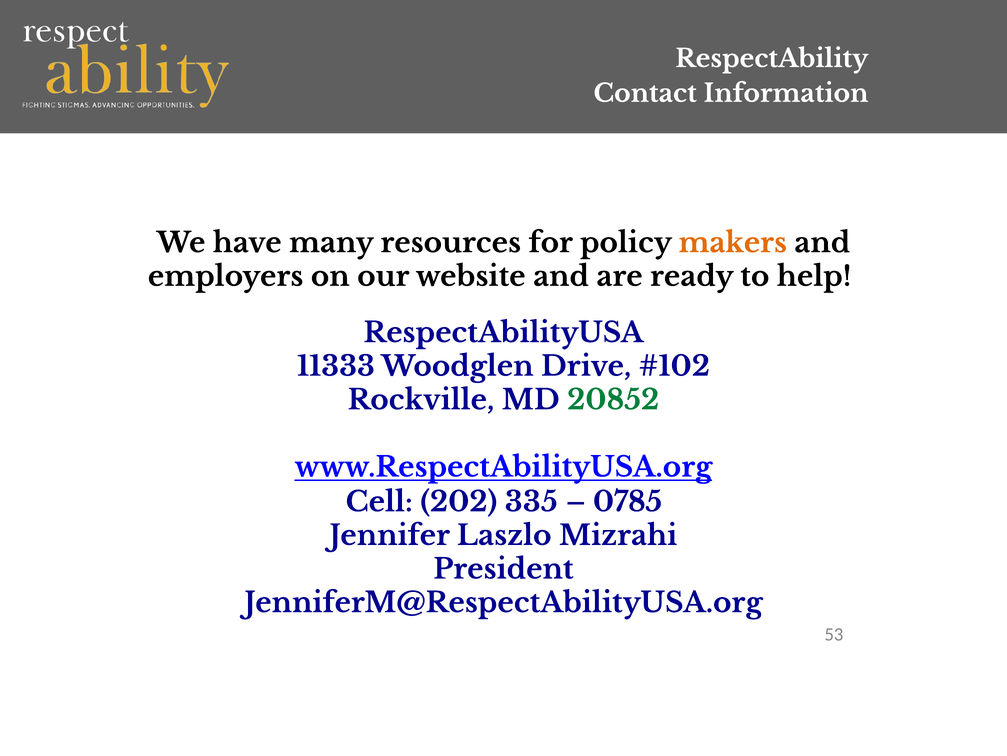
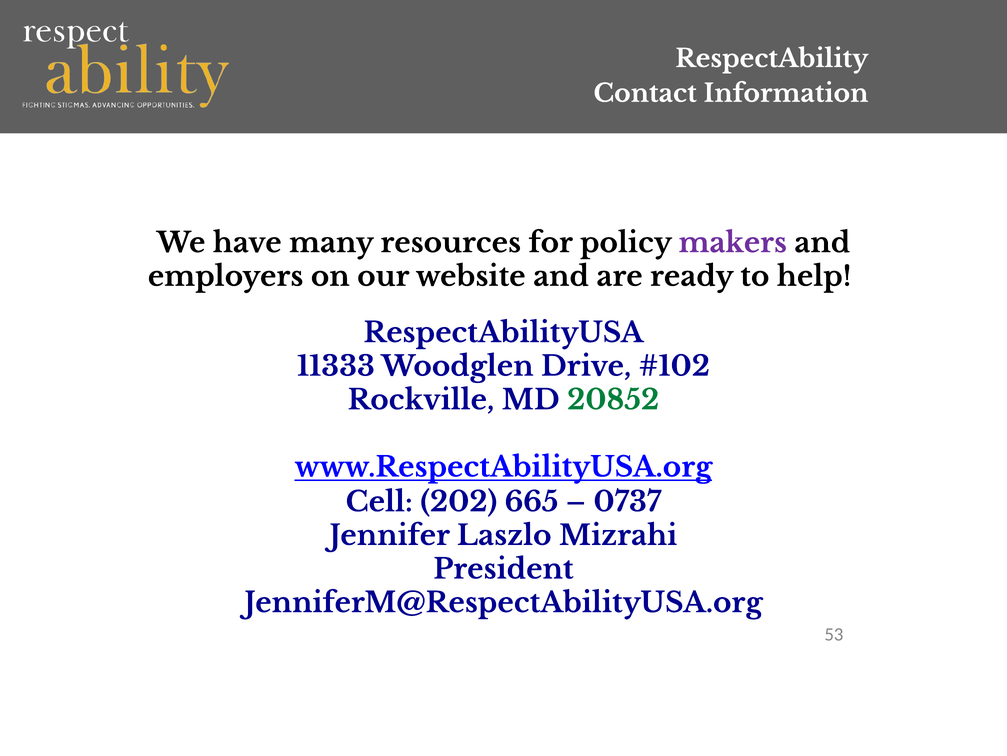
makers colour: orange -> purple (733, 243)
335: 335 -> 665 (531, 502)
0785: 0785 -> 0737 (627, 502)
